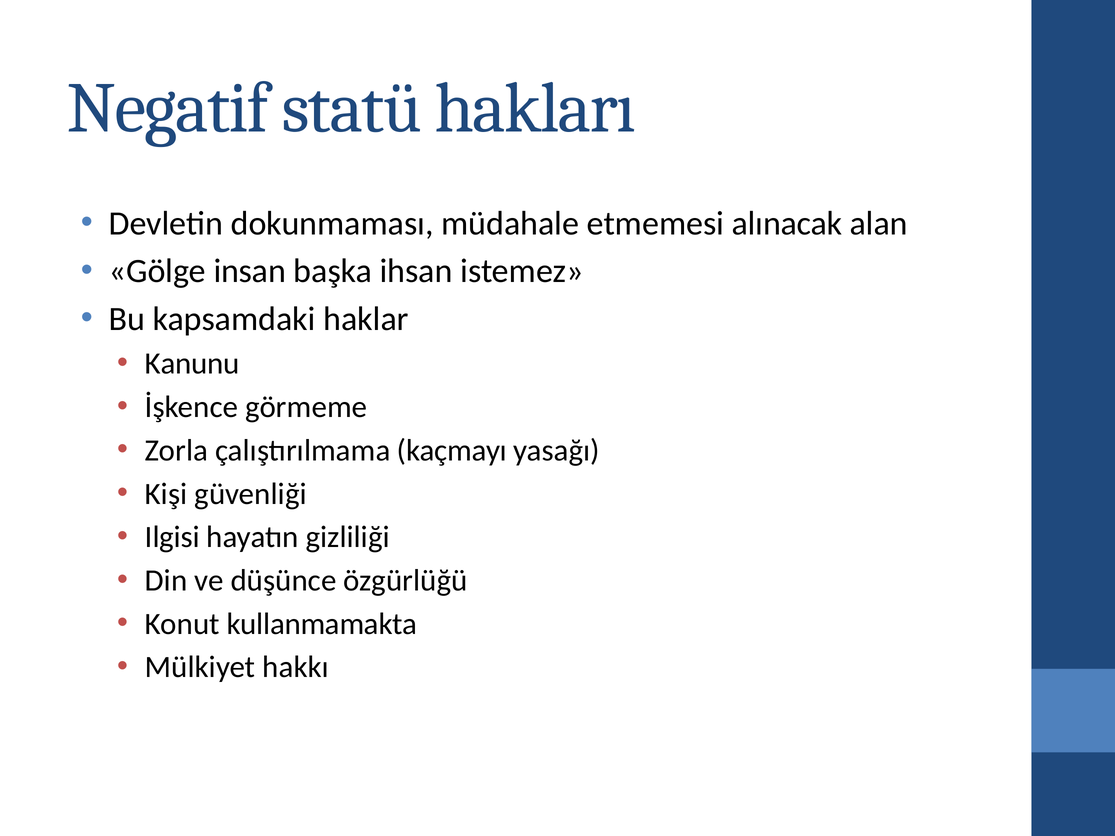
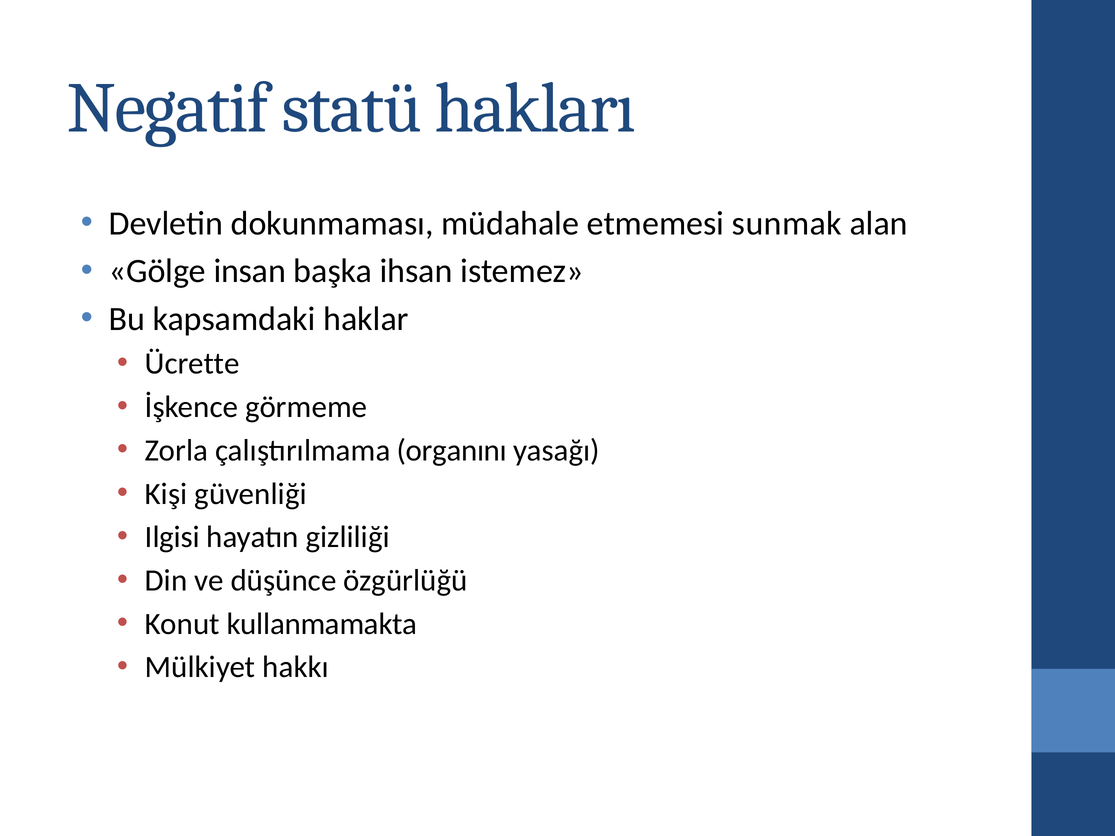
alınacak: alınacak -> sunmak (787, 224)
Kanunu: Kanunu -> Ücrette (192, 364)
kaçmayı: kaçmayı -> organını (452, 451)
